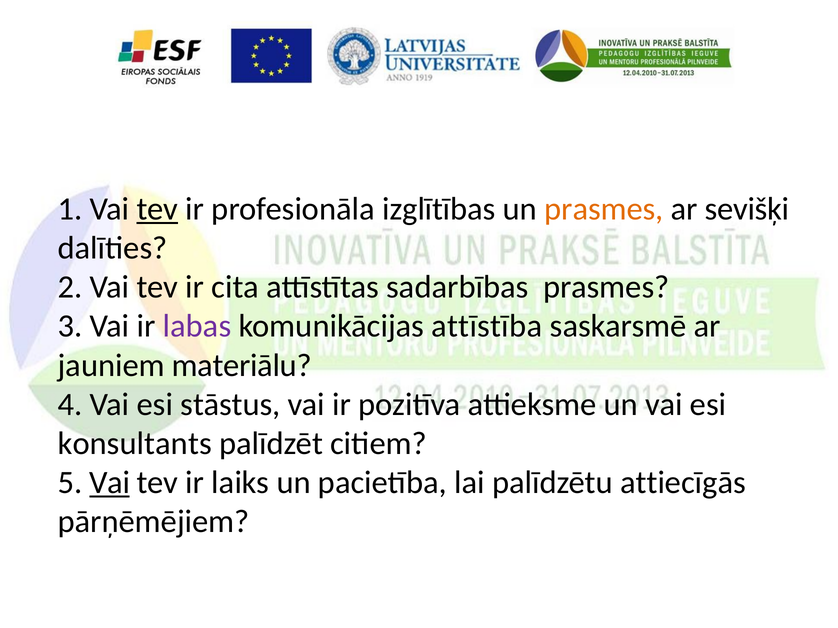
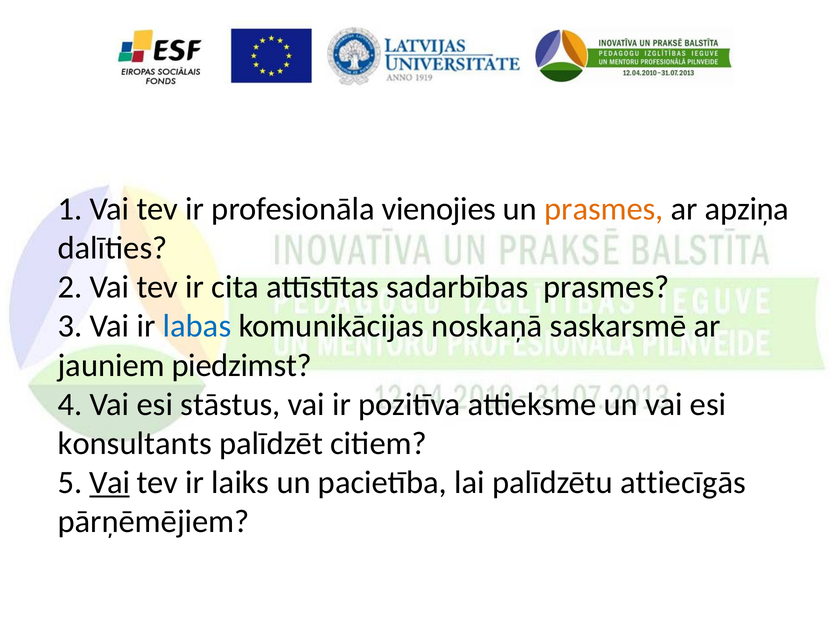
tev underline: present -> none (157, 209)
izglītības: izglītības -> vienojies (439, 209)
sevišķi: sevišķi -> apziņa (747, 209)
labas colour: purple -> blue (197, 326)
attīstība: attīstība -> noskaņā (487, 326)
materiālu: materiālu -> piedzimst (242, 366)
